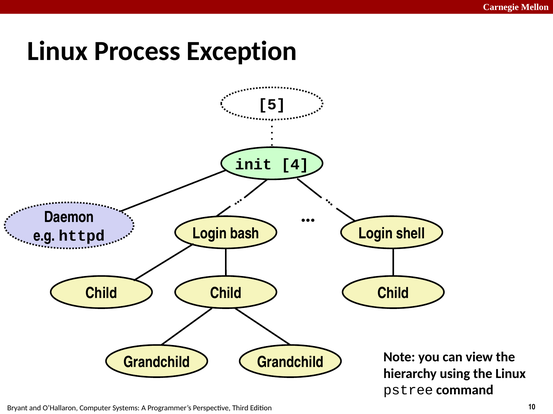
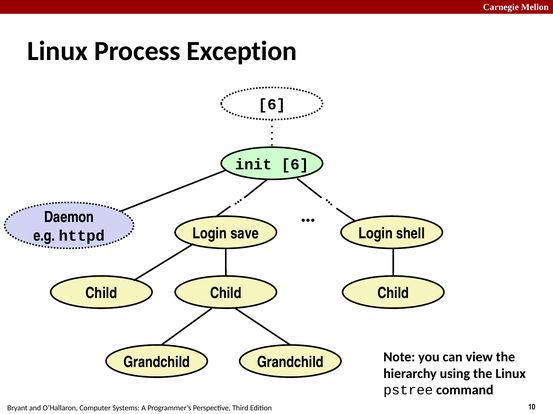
5: 5 -> 6 (272, 105)
init 4: 4 -> 6 (295, 165)
bash: bash -> save (245, 234)
